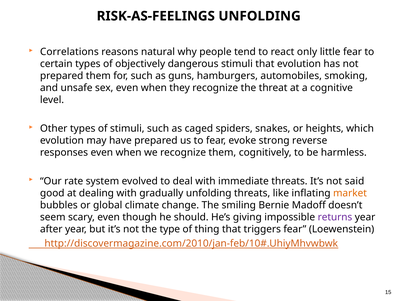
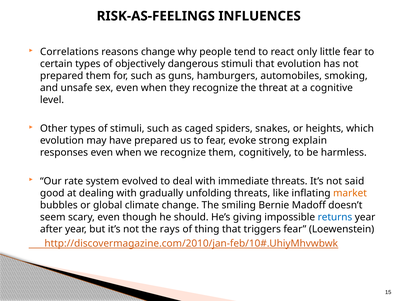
RISK-AS-FEELINGS UNFOLDING: UNFOLDING -> INFLUENCES (260, 16)
reasons natural: natural -> change (158, 52)
reverse: reverse -> explain (310, 140)
returns colour: purple -> blue (335, 217)
type: type -> rays (170, 229)
